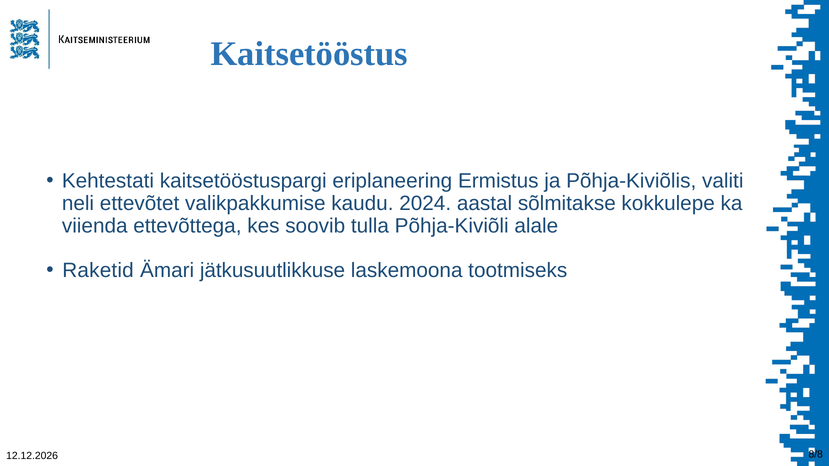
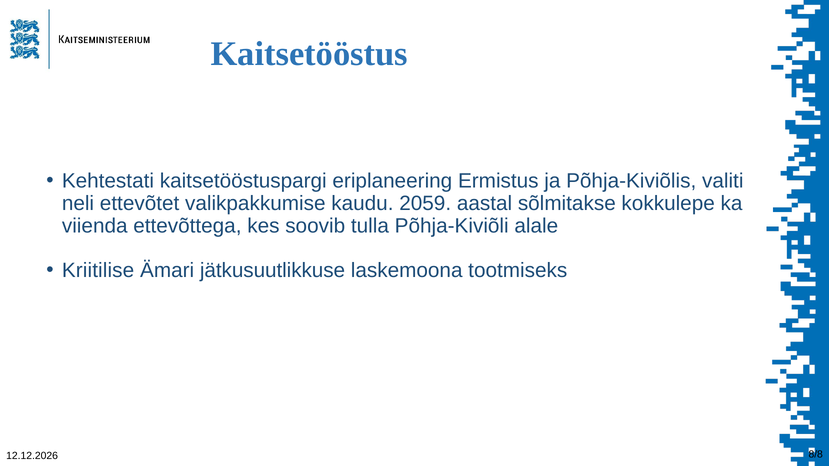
2024: 2024 -> 2059 (425, 203)
Raketid: Raketid -> Kriitilise (98, 271)
